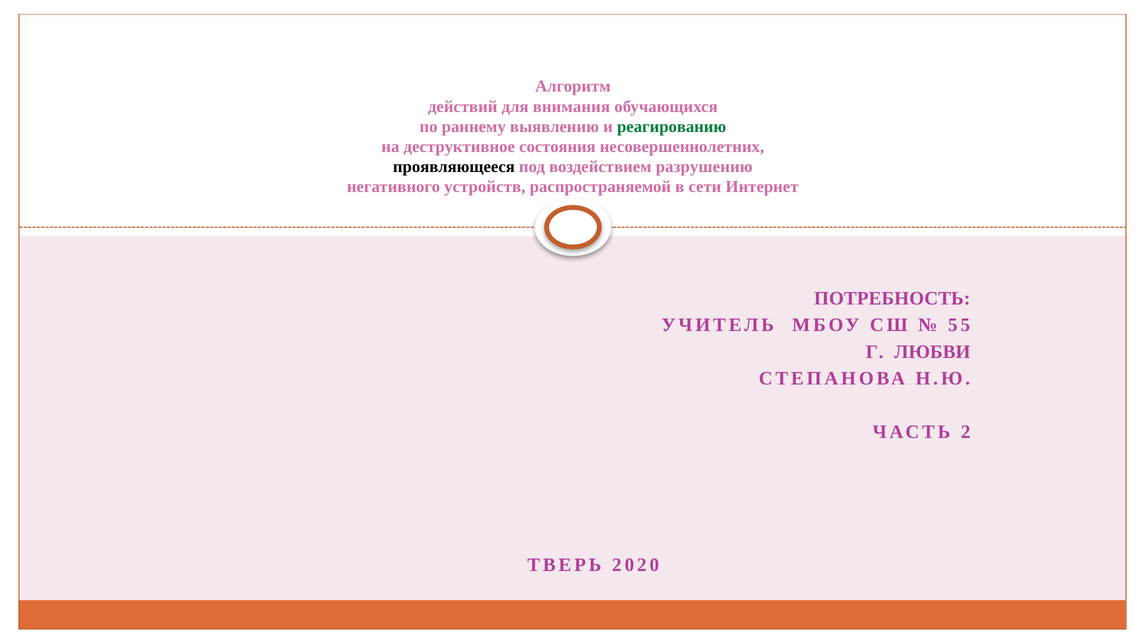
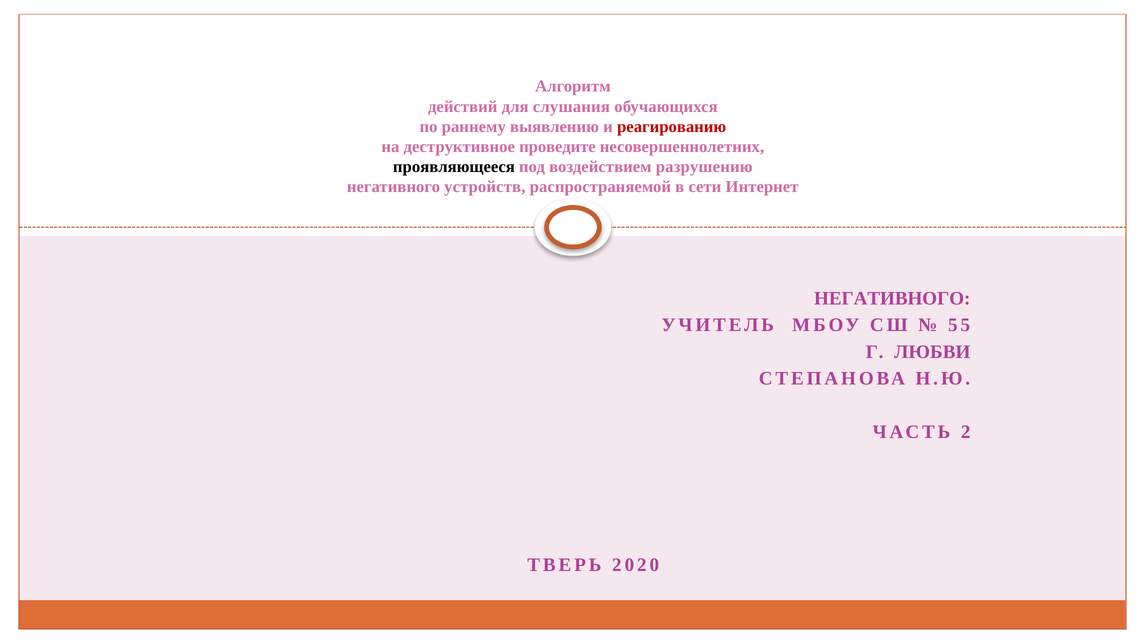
внимания: внимания -> слушания (571, 107)
реагированию colour: green -> red (672, 127)
состояния: состояния -> проведите (557, 147)
ПОТРЕБНОСТЬ: ПОТРЕБНОСТЬ -> НЕГАТИВНОГО (892, 299)
